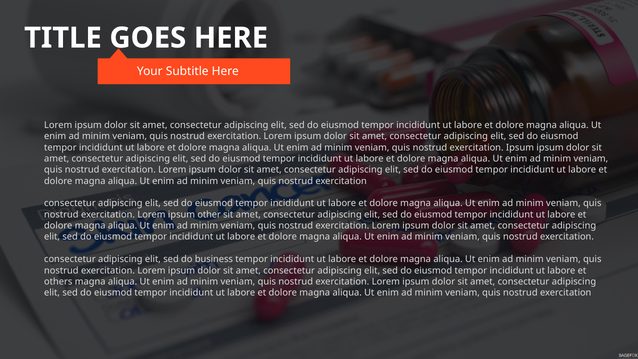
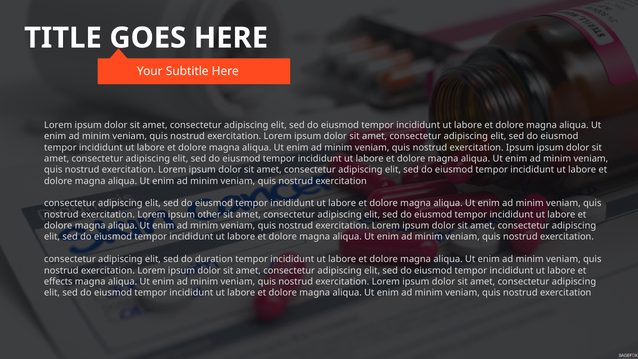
business: business -> duration (214, 259)
others: others -> effects (58, 282)
